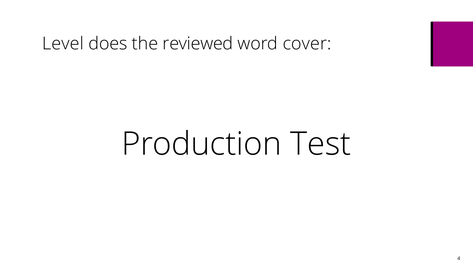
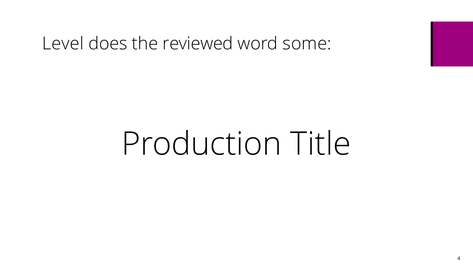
cover: cover -> some (307, 44)
Test: Test -> Title (321, 144)
